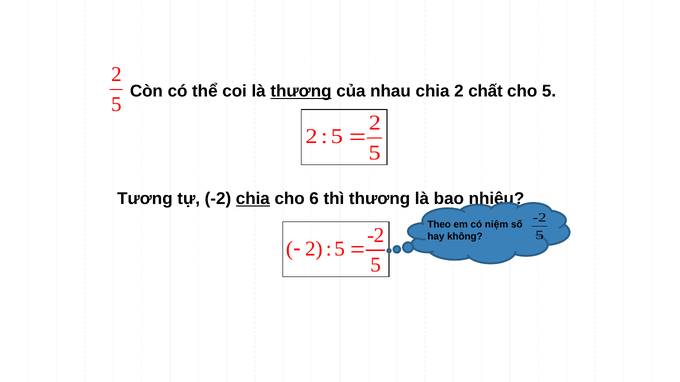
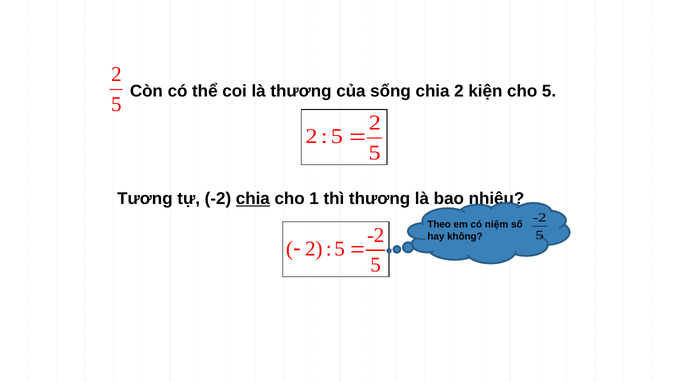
thương underline: present -> none (301, 91)
nhau: nhau -> sống (391, 91)
chất: chất -> kiện (485, 91)
6: 6 -> 1 (314, 199)
